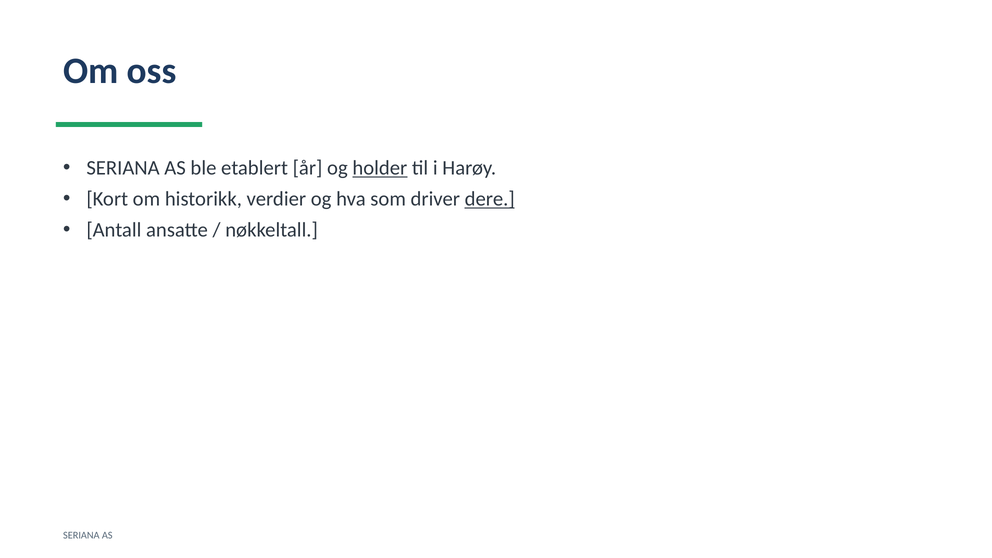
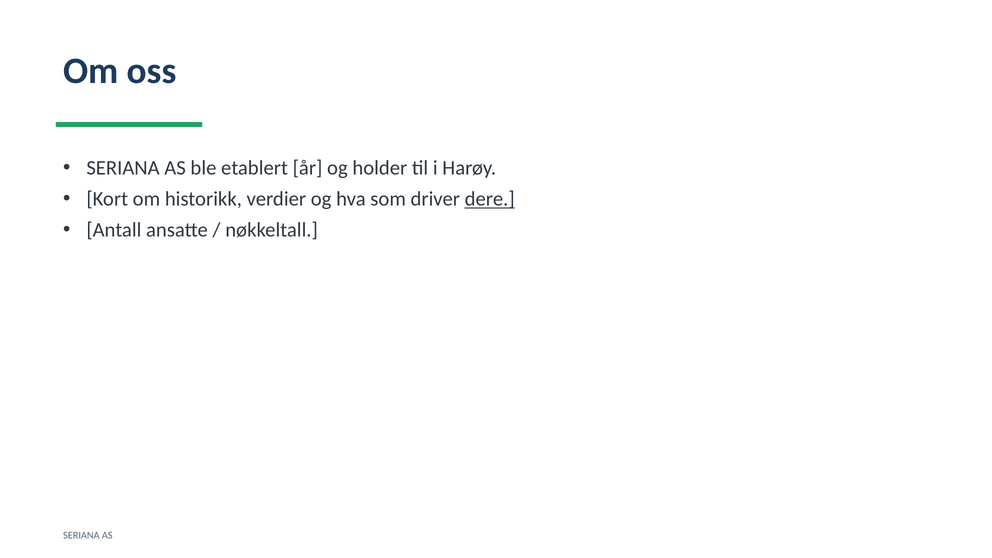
holder underline: present -> none (380, 168)
